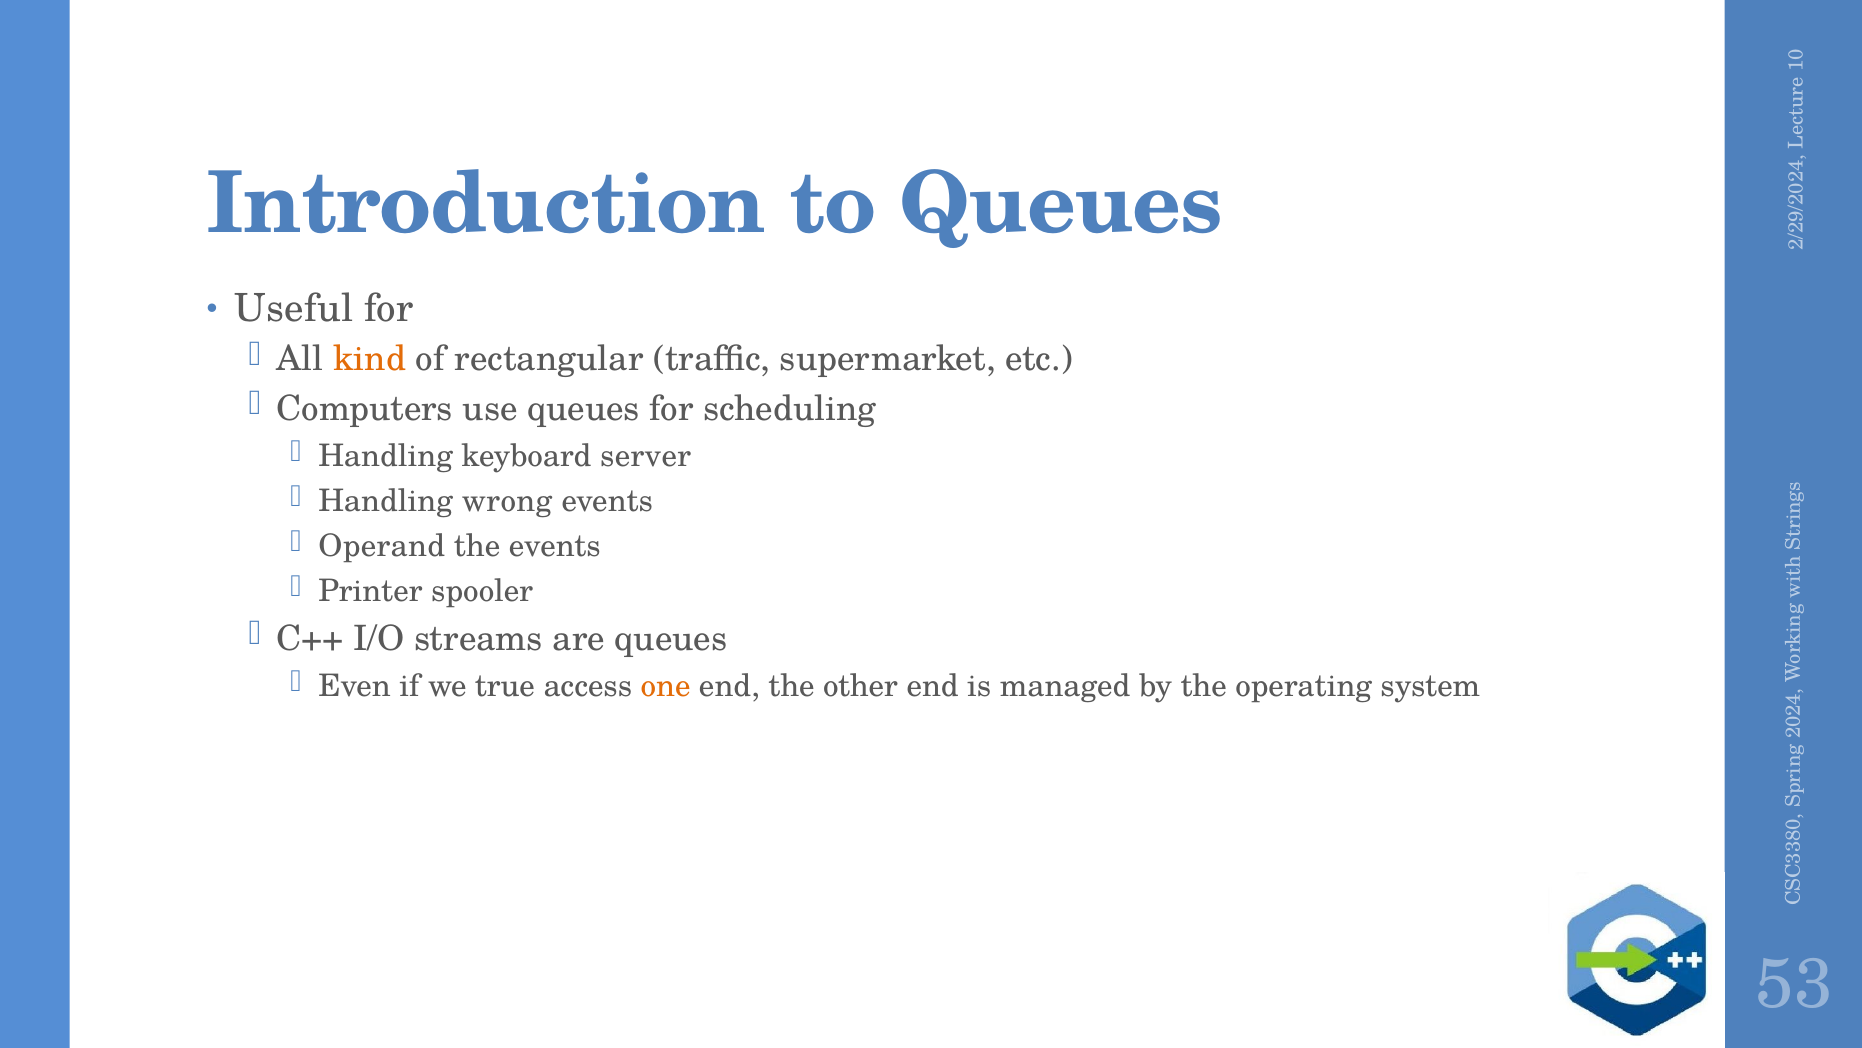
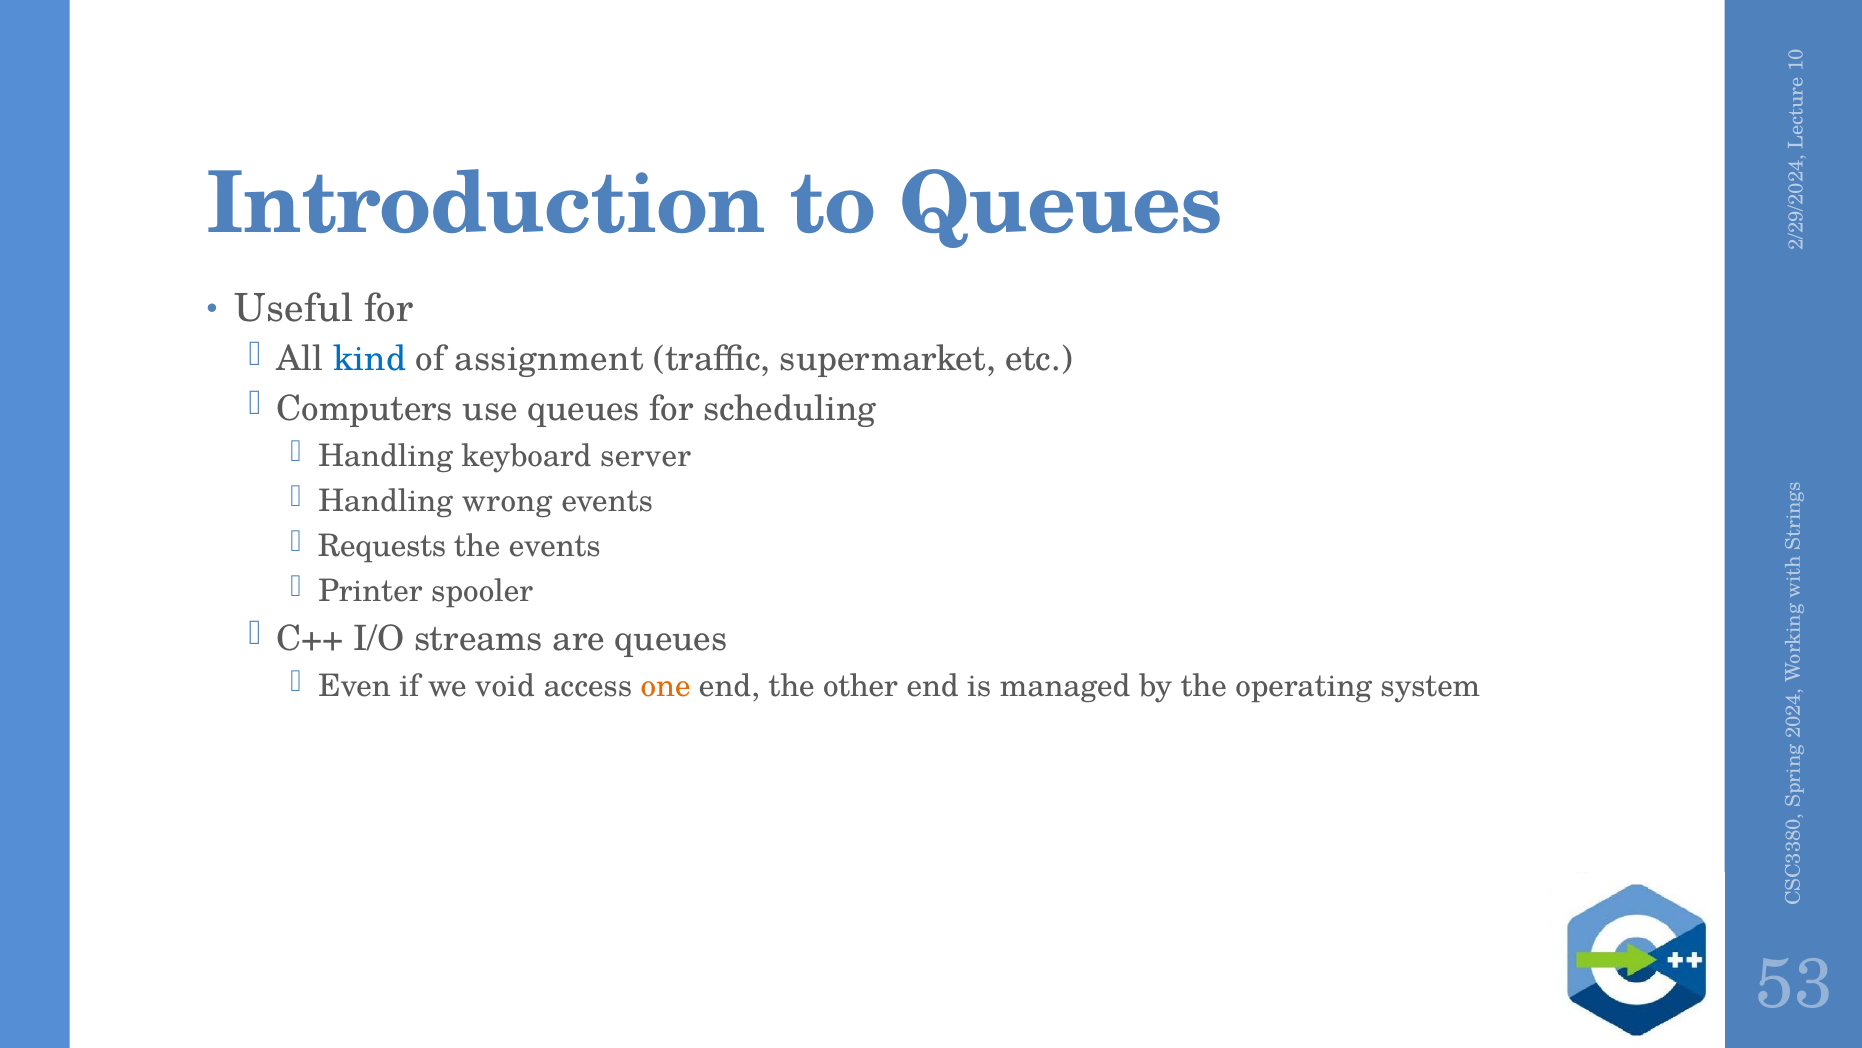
kind colour: orange -> blue (370, 359)
rectangular: rectangular -> assignment (549, 359)
Operand: Operand -> Requests (382, 546)
true: true -> void (505, 685)
